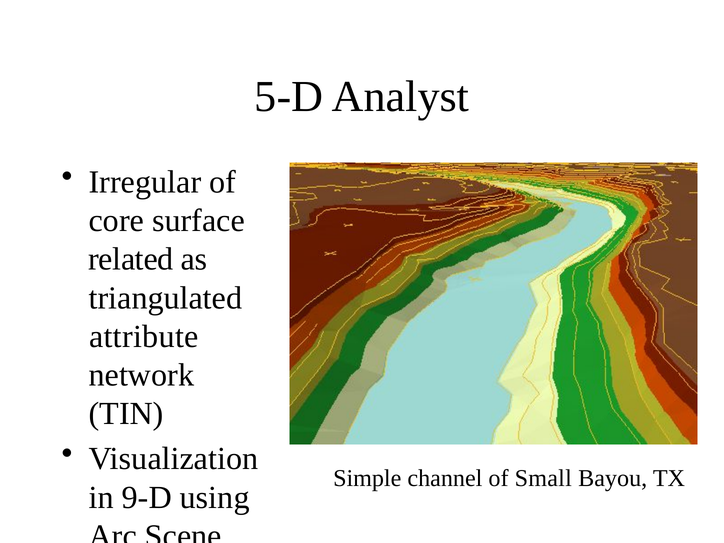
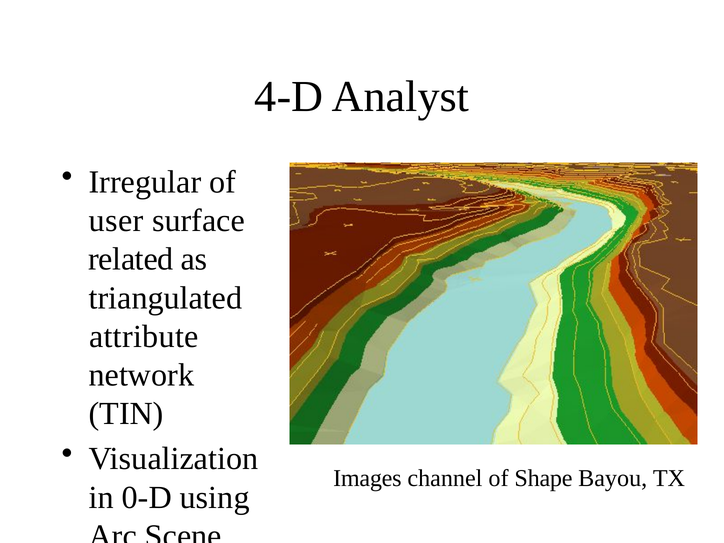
5-D: 5-D -> 4-D (289, 97)
core: core -> user (116, 221)
Simple: Simple -> Images (367, 478)
Small: Small -> Shape (543, 478)
9-D: 9-D -> 0-D (147, 497)
